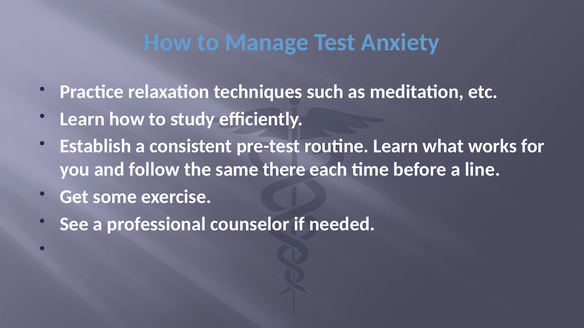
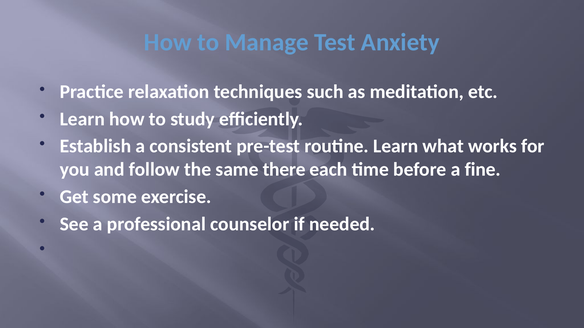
line: line -> fine (483, 170)
